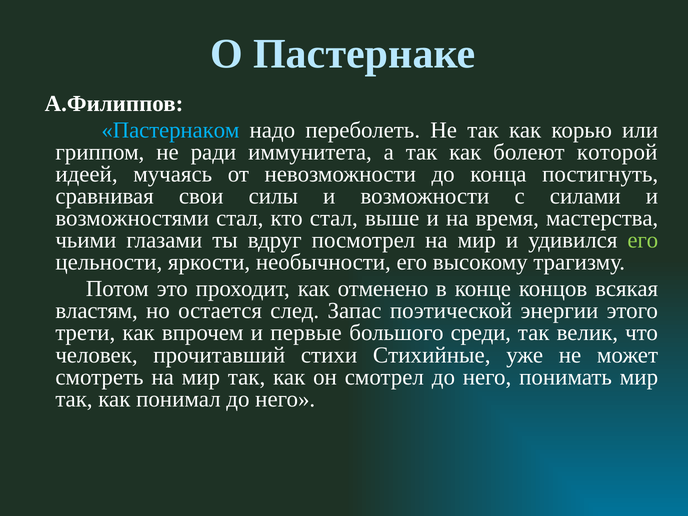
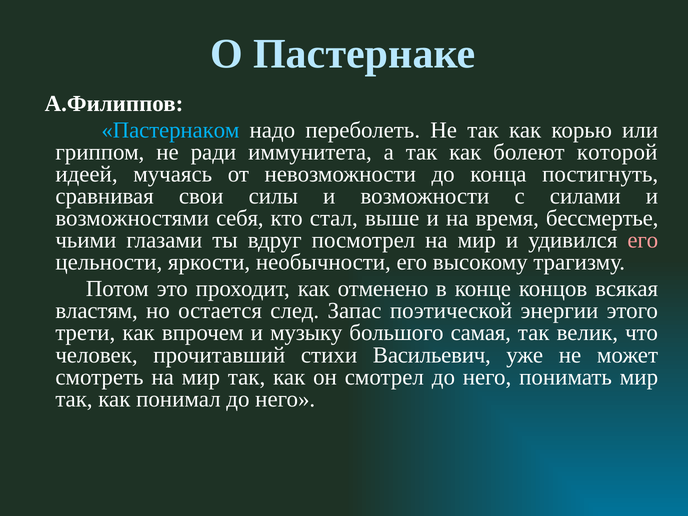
возможностями стал: стал -> себя (240, 218)
мастерства: мастерства -> бессмертье (602, 218)
его colour: light green -> pink (643, 240)
первые: первые -> музыку (306, 333)
среди: среди -> самая (481, 333)
Стихийные: Стихийные -> Васильевич (432, 355)
